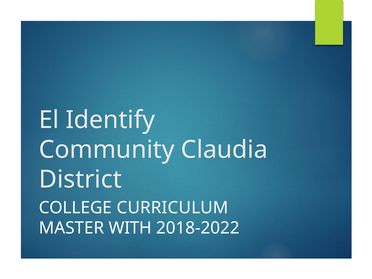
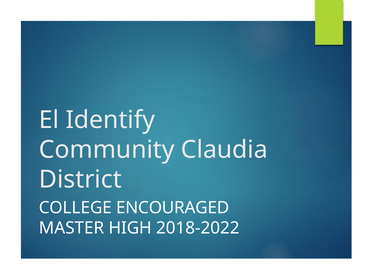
CURRICULUM: CURRICULUM -> ENCOURAGED (173, 208)
WITH: WITH -> HIGH (130, 228)
